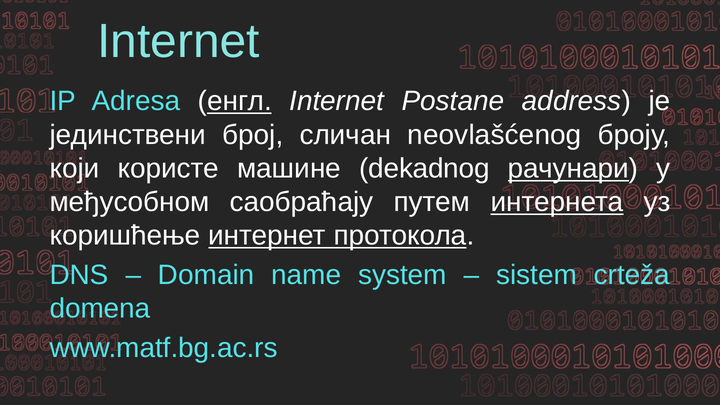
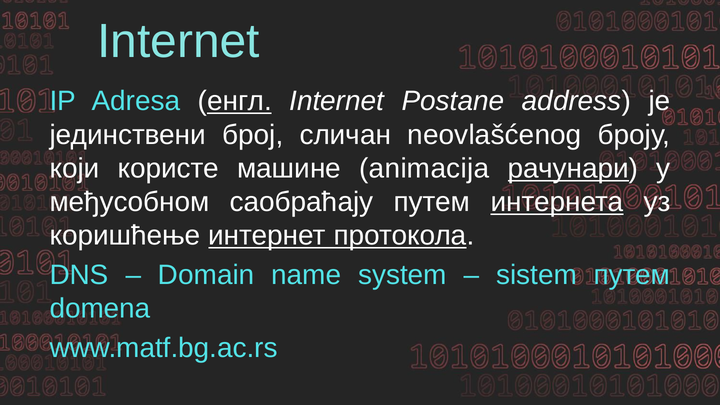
dekadnog: dekadnog -> animacija (424, 168)
sistem crteža: crteža -> путем (632, 275)
